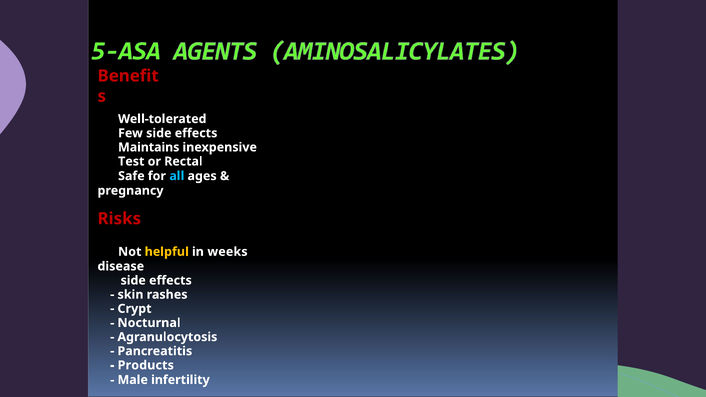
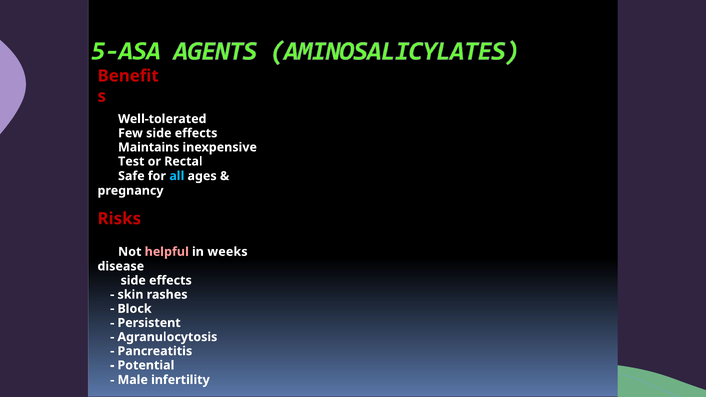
helpful colour: yellow -> pink (167, 252)
Crypt: Crypt -> Block (135, 309)
Nocturnal: Nocturnal -> Persistent (149, 323)
Products: Products -> Potential (146, 365)
